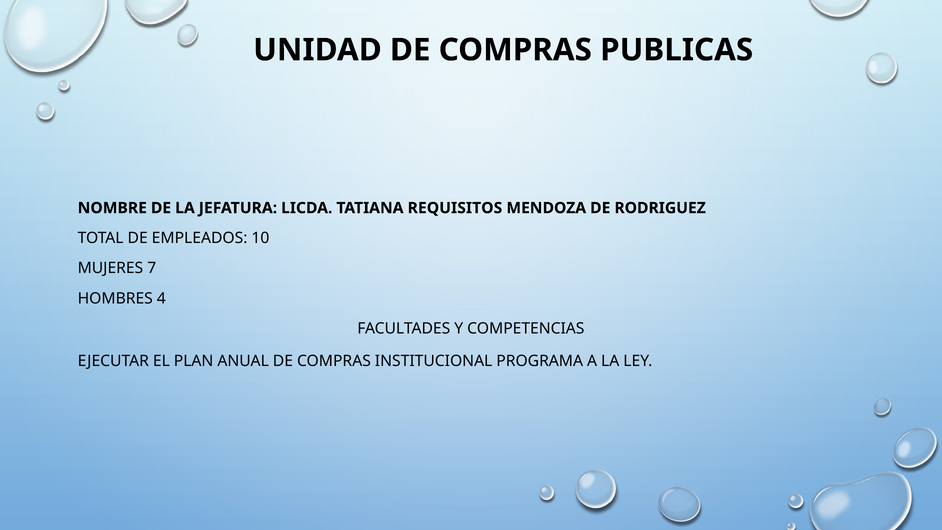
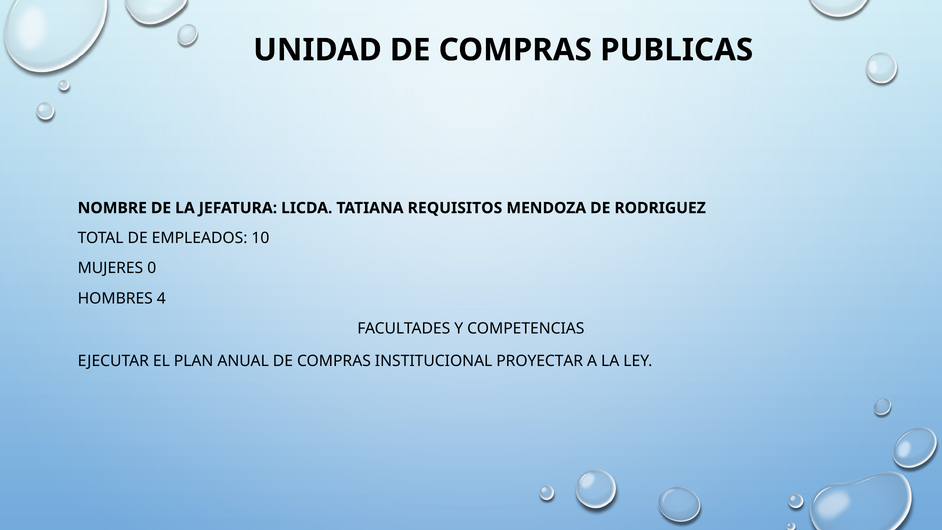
7: 7 -> 0 (152, 268)
PROGRAMA: PROGRAMA -> PROYECTAR (540, 361)
